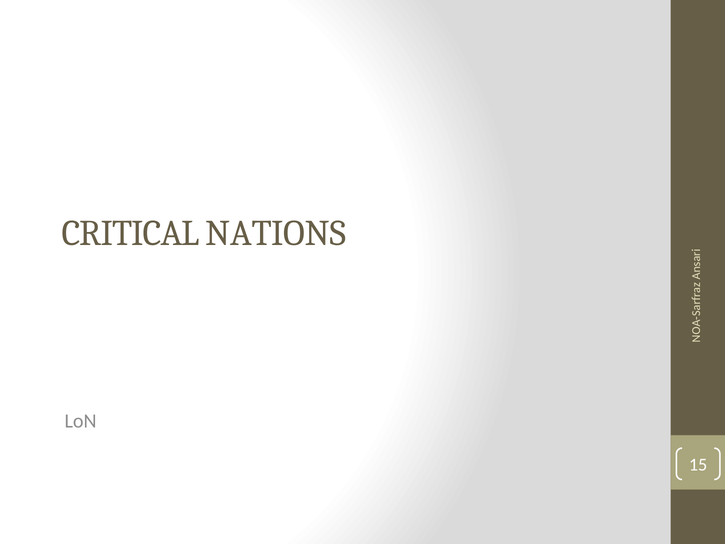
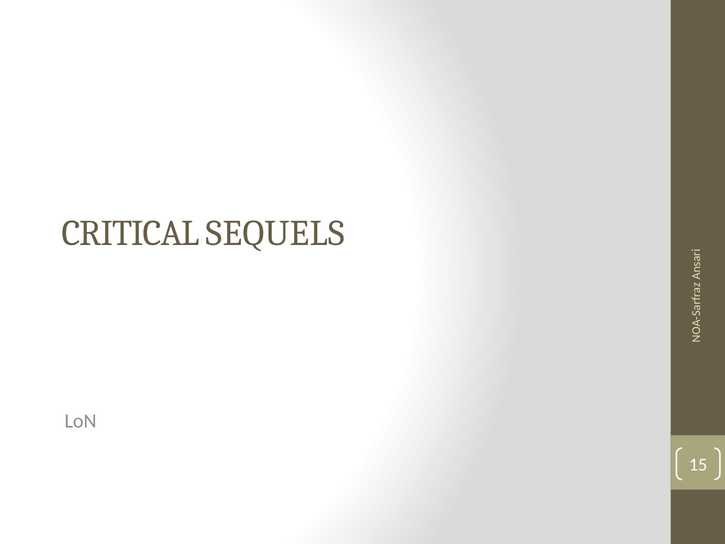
NATIONS: NATIONS -> SEQUELS (275, 233)
